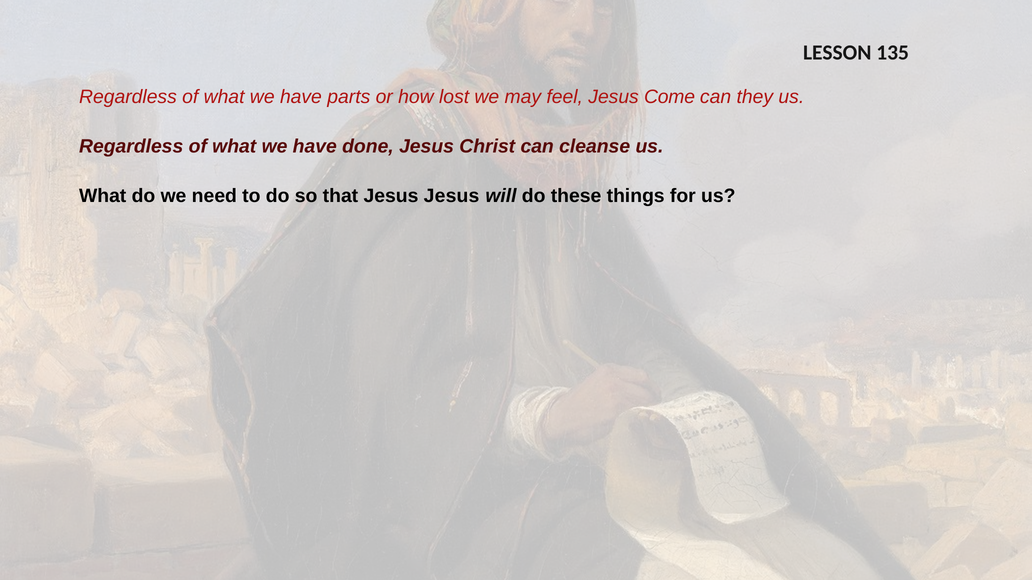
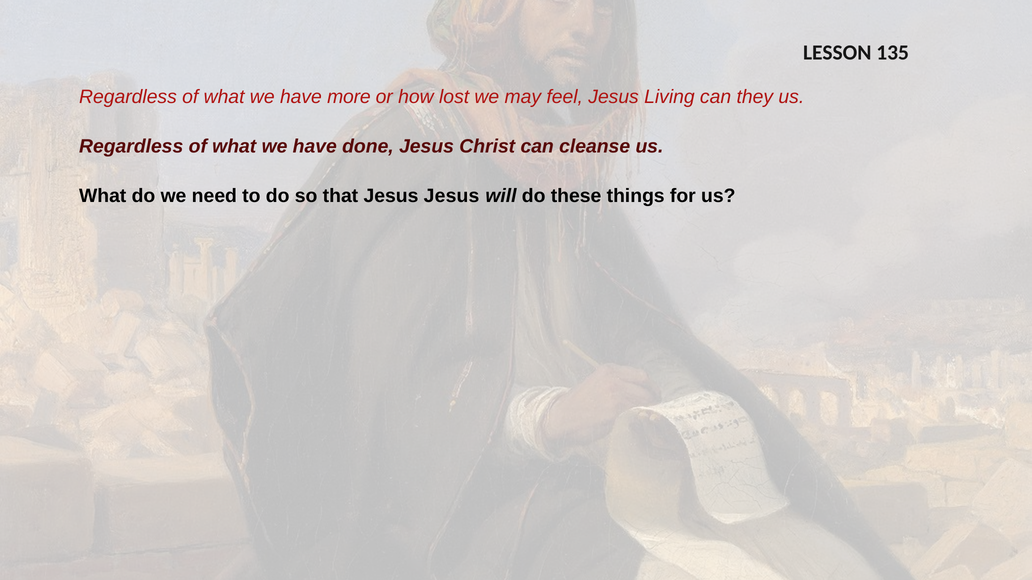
parts: parts -> more (349, 97)
Come: Come -> Living (669, 97)
